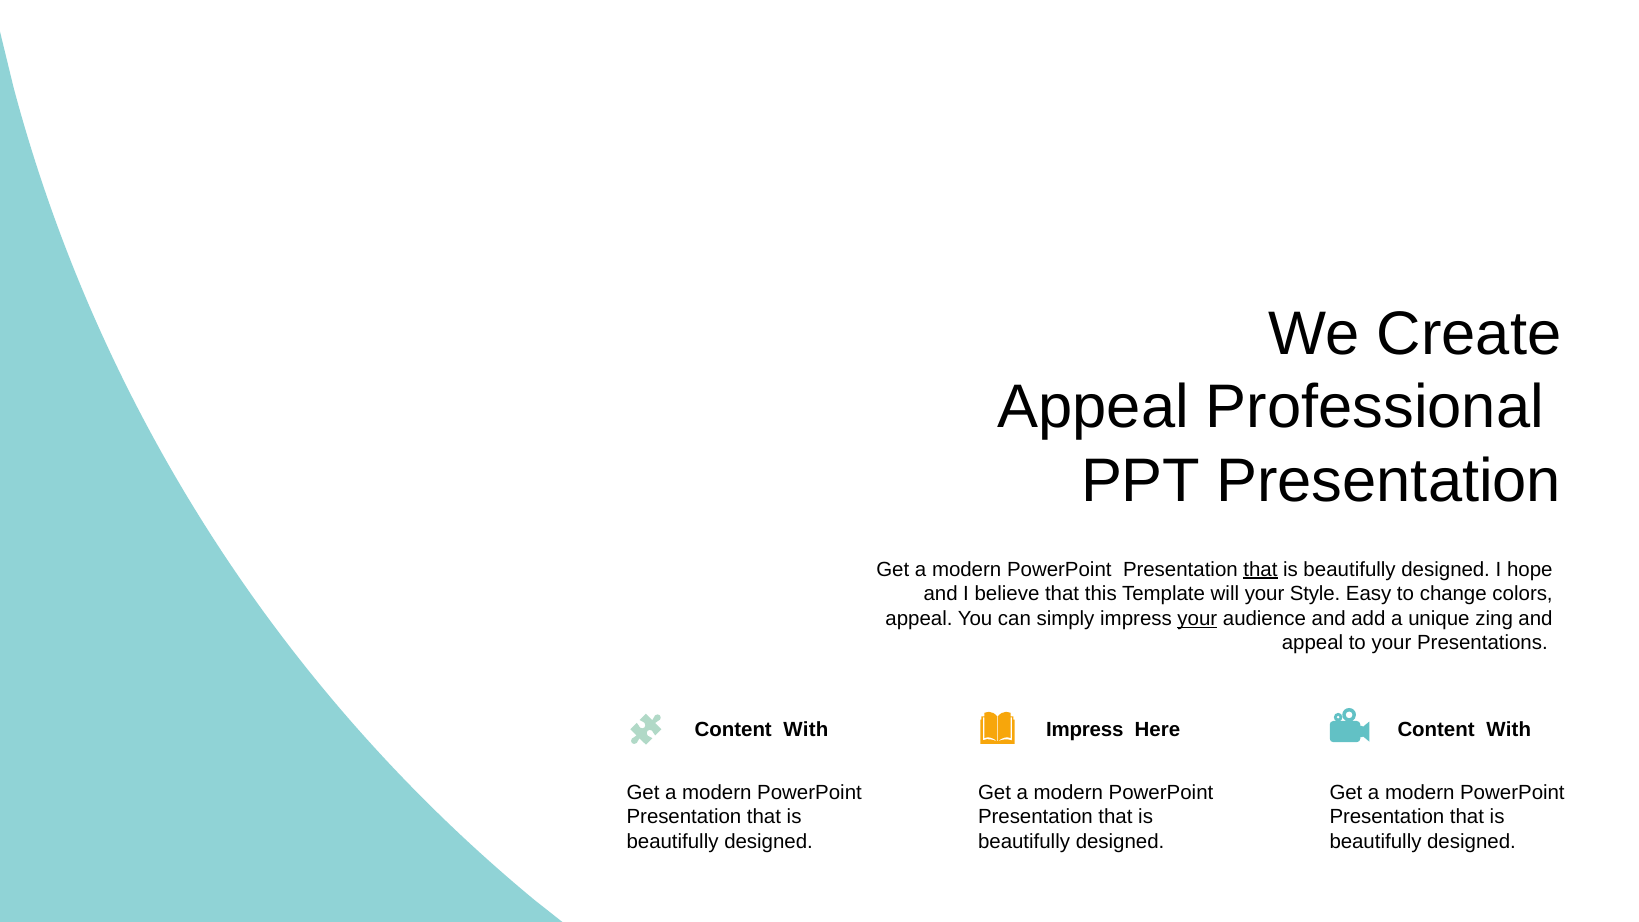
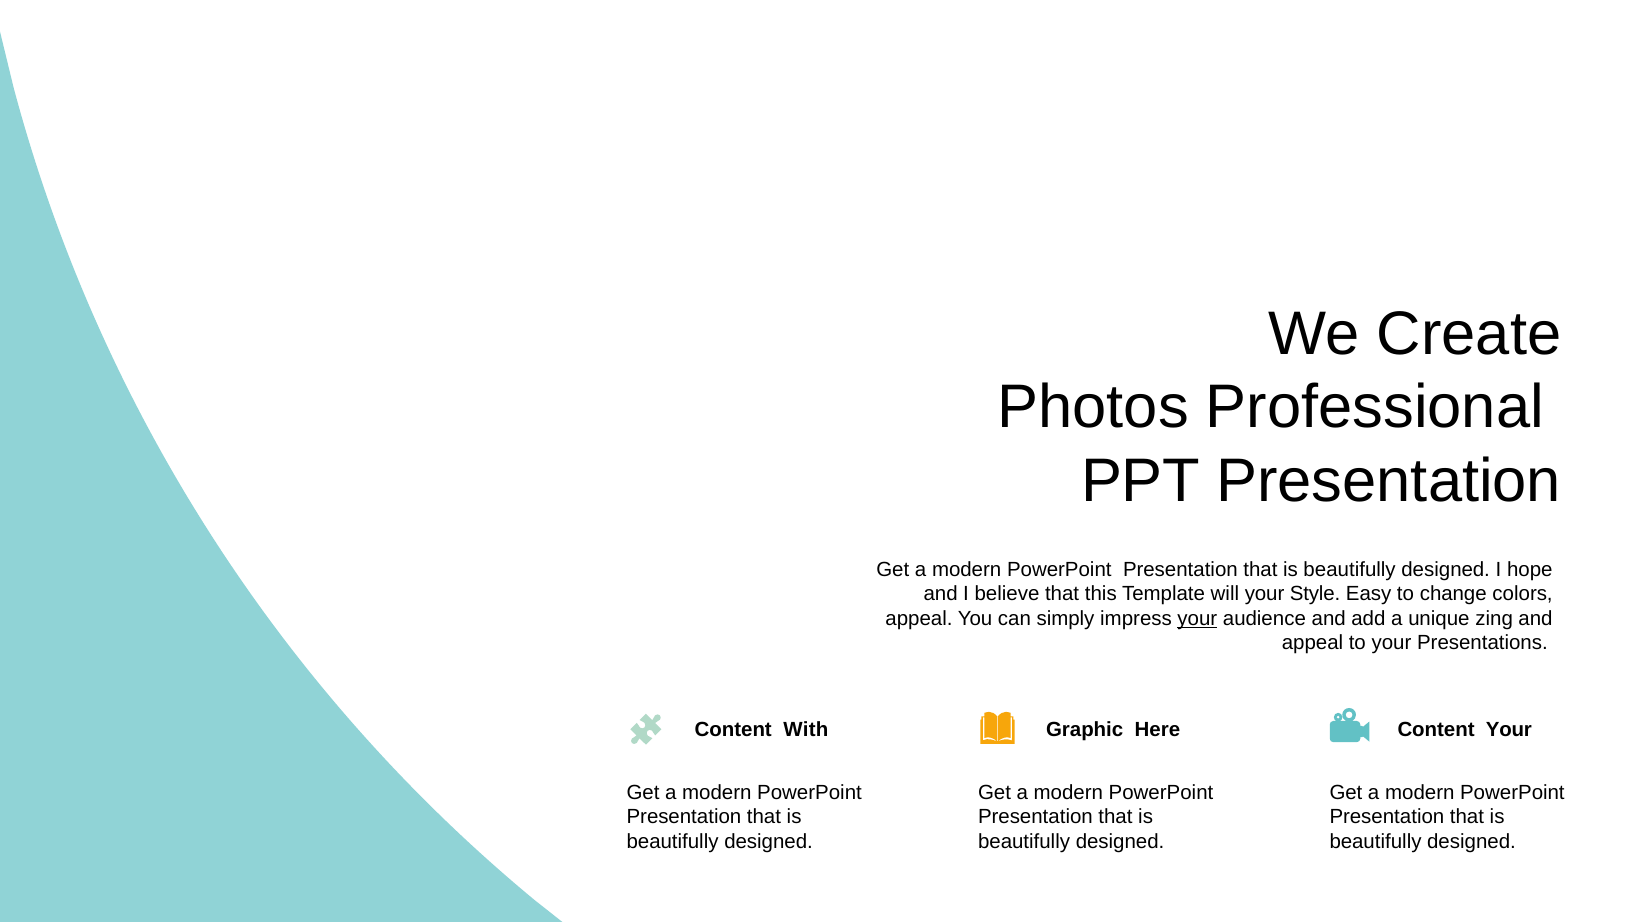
Appeal: Appeal -> Photos (1093, 408)
that underline: present -> none (1260, 569)
Impress: Impress -> Graphic (1085, 730)
With: With -> Your (1509, 730)
